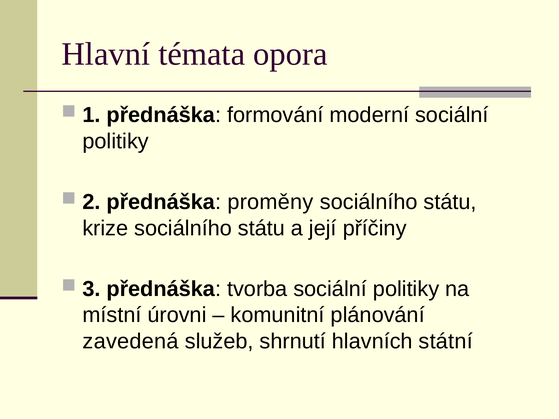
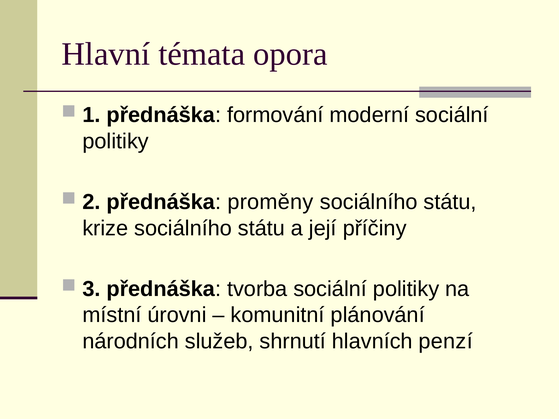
zavedená: zavedená -> národních (131, 341)
státní: státní -> penzí (446, 341)
